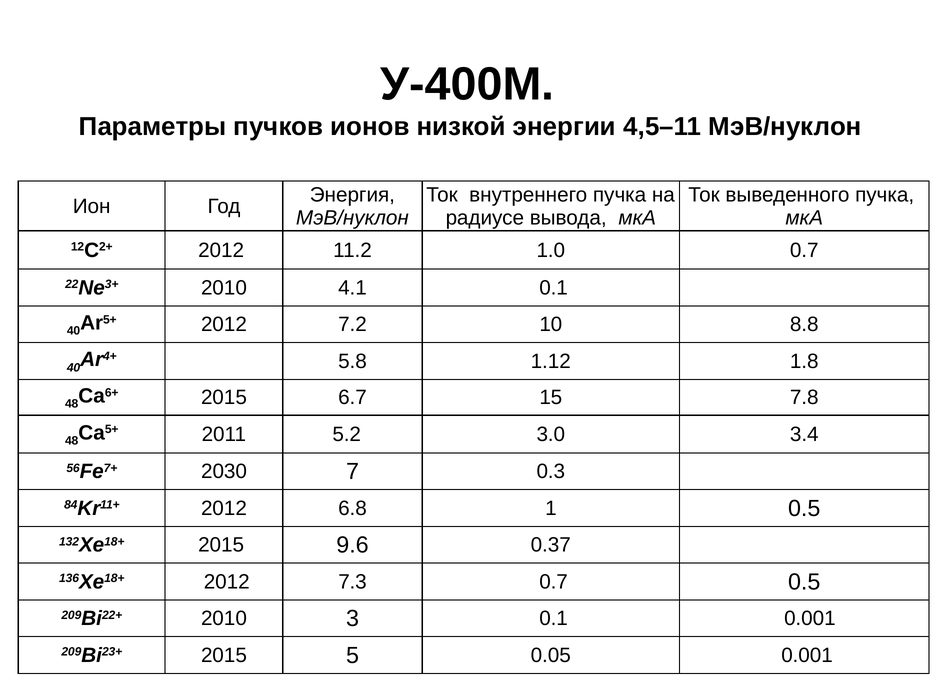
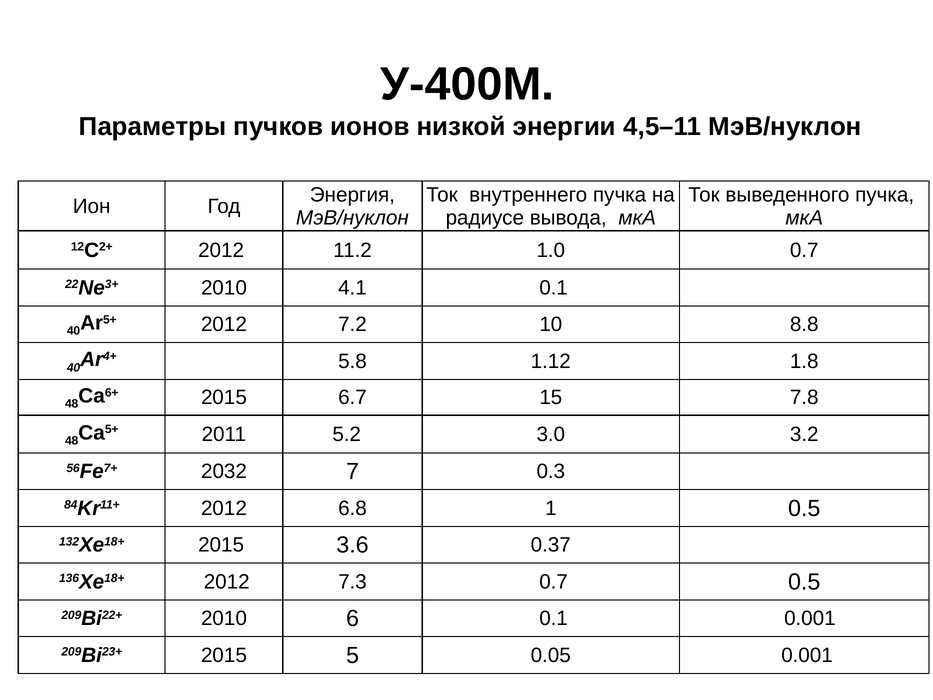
3.4: 3.4 -> 3.2 (804, 434)
2030: 2030 -> 2032 (224, 471)
9.6: 9.6 -> 3.6 (353, 545)
3: 3 -> 6 (353, 618)
